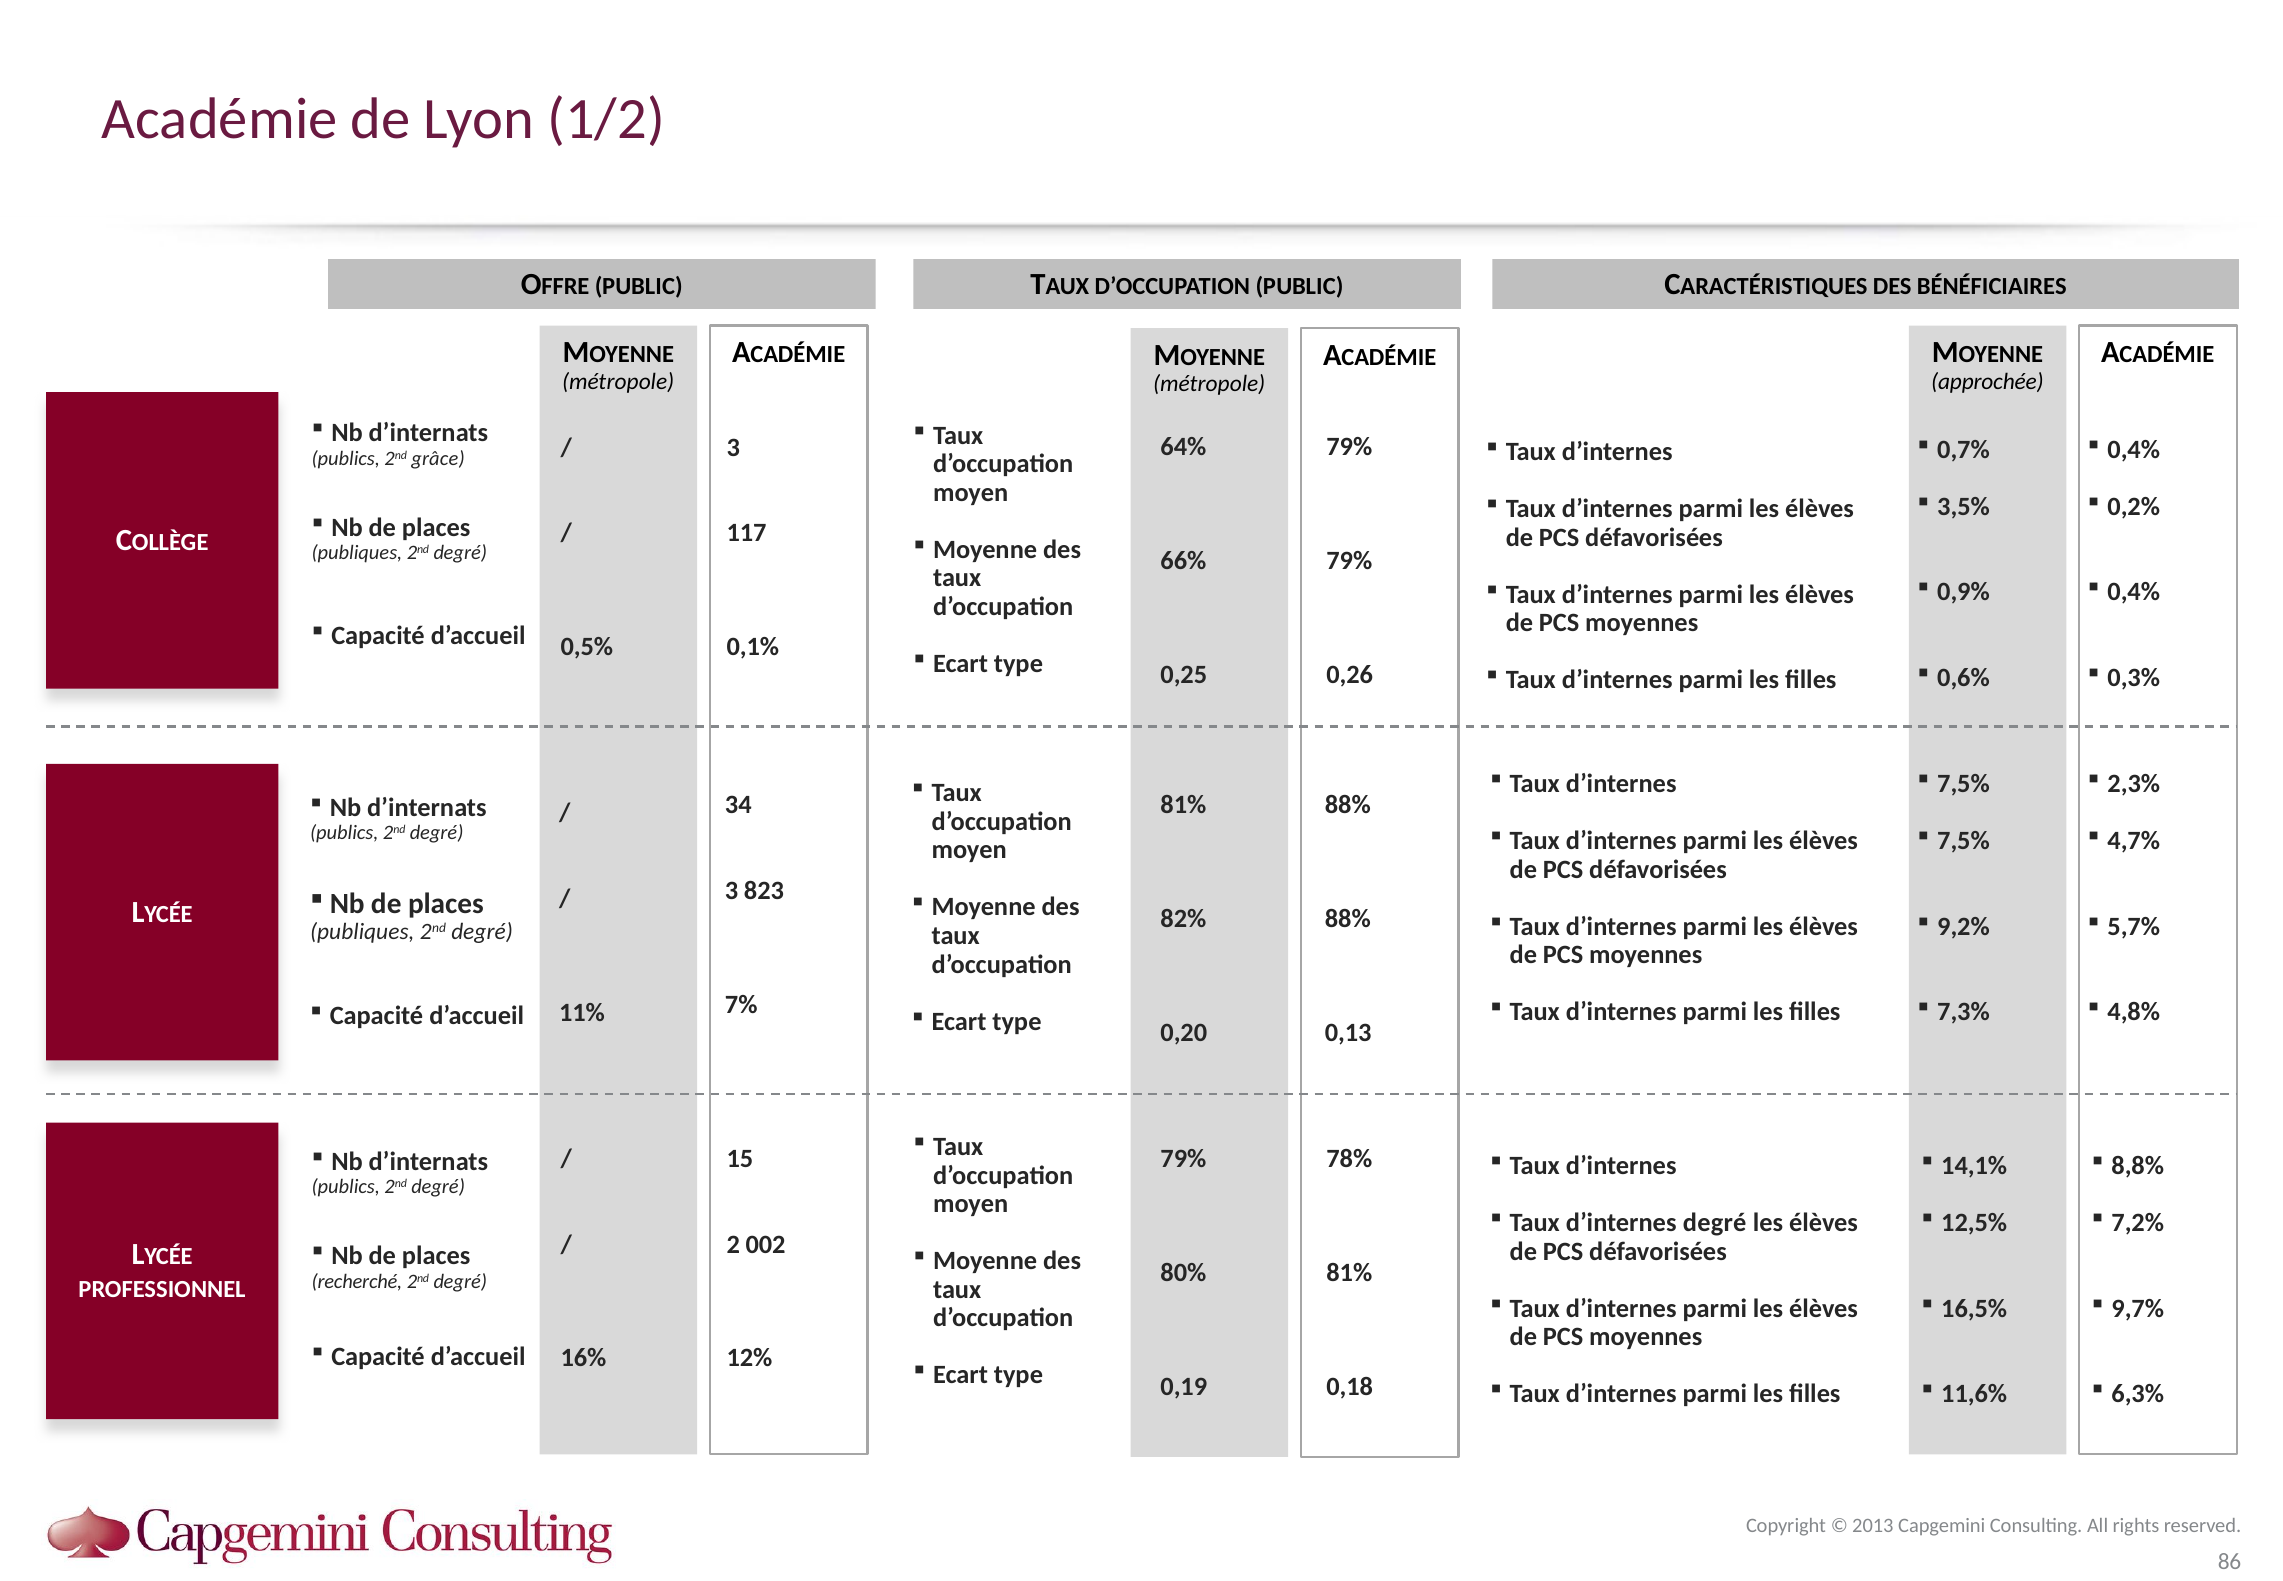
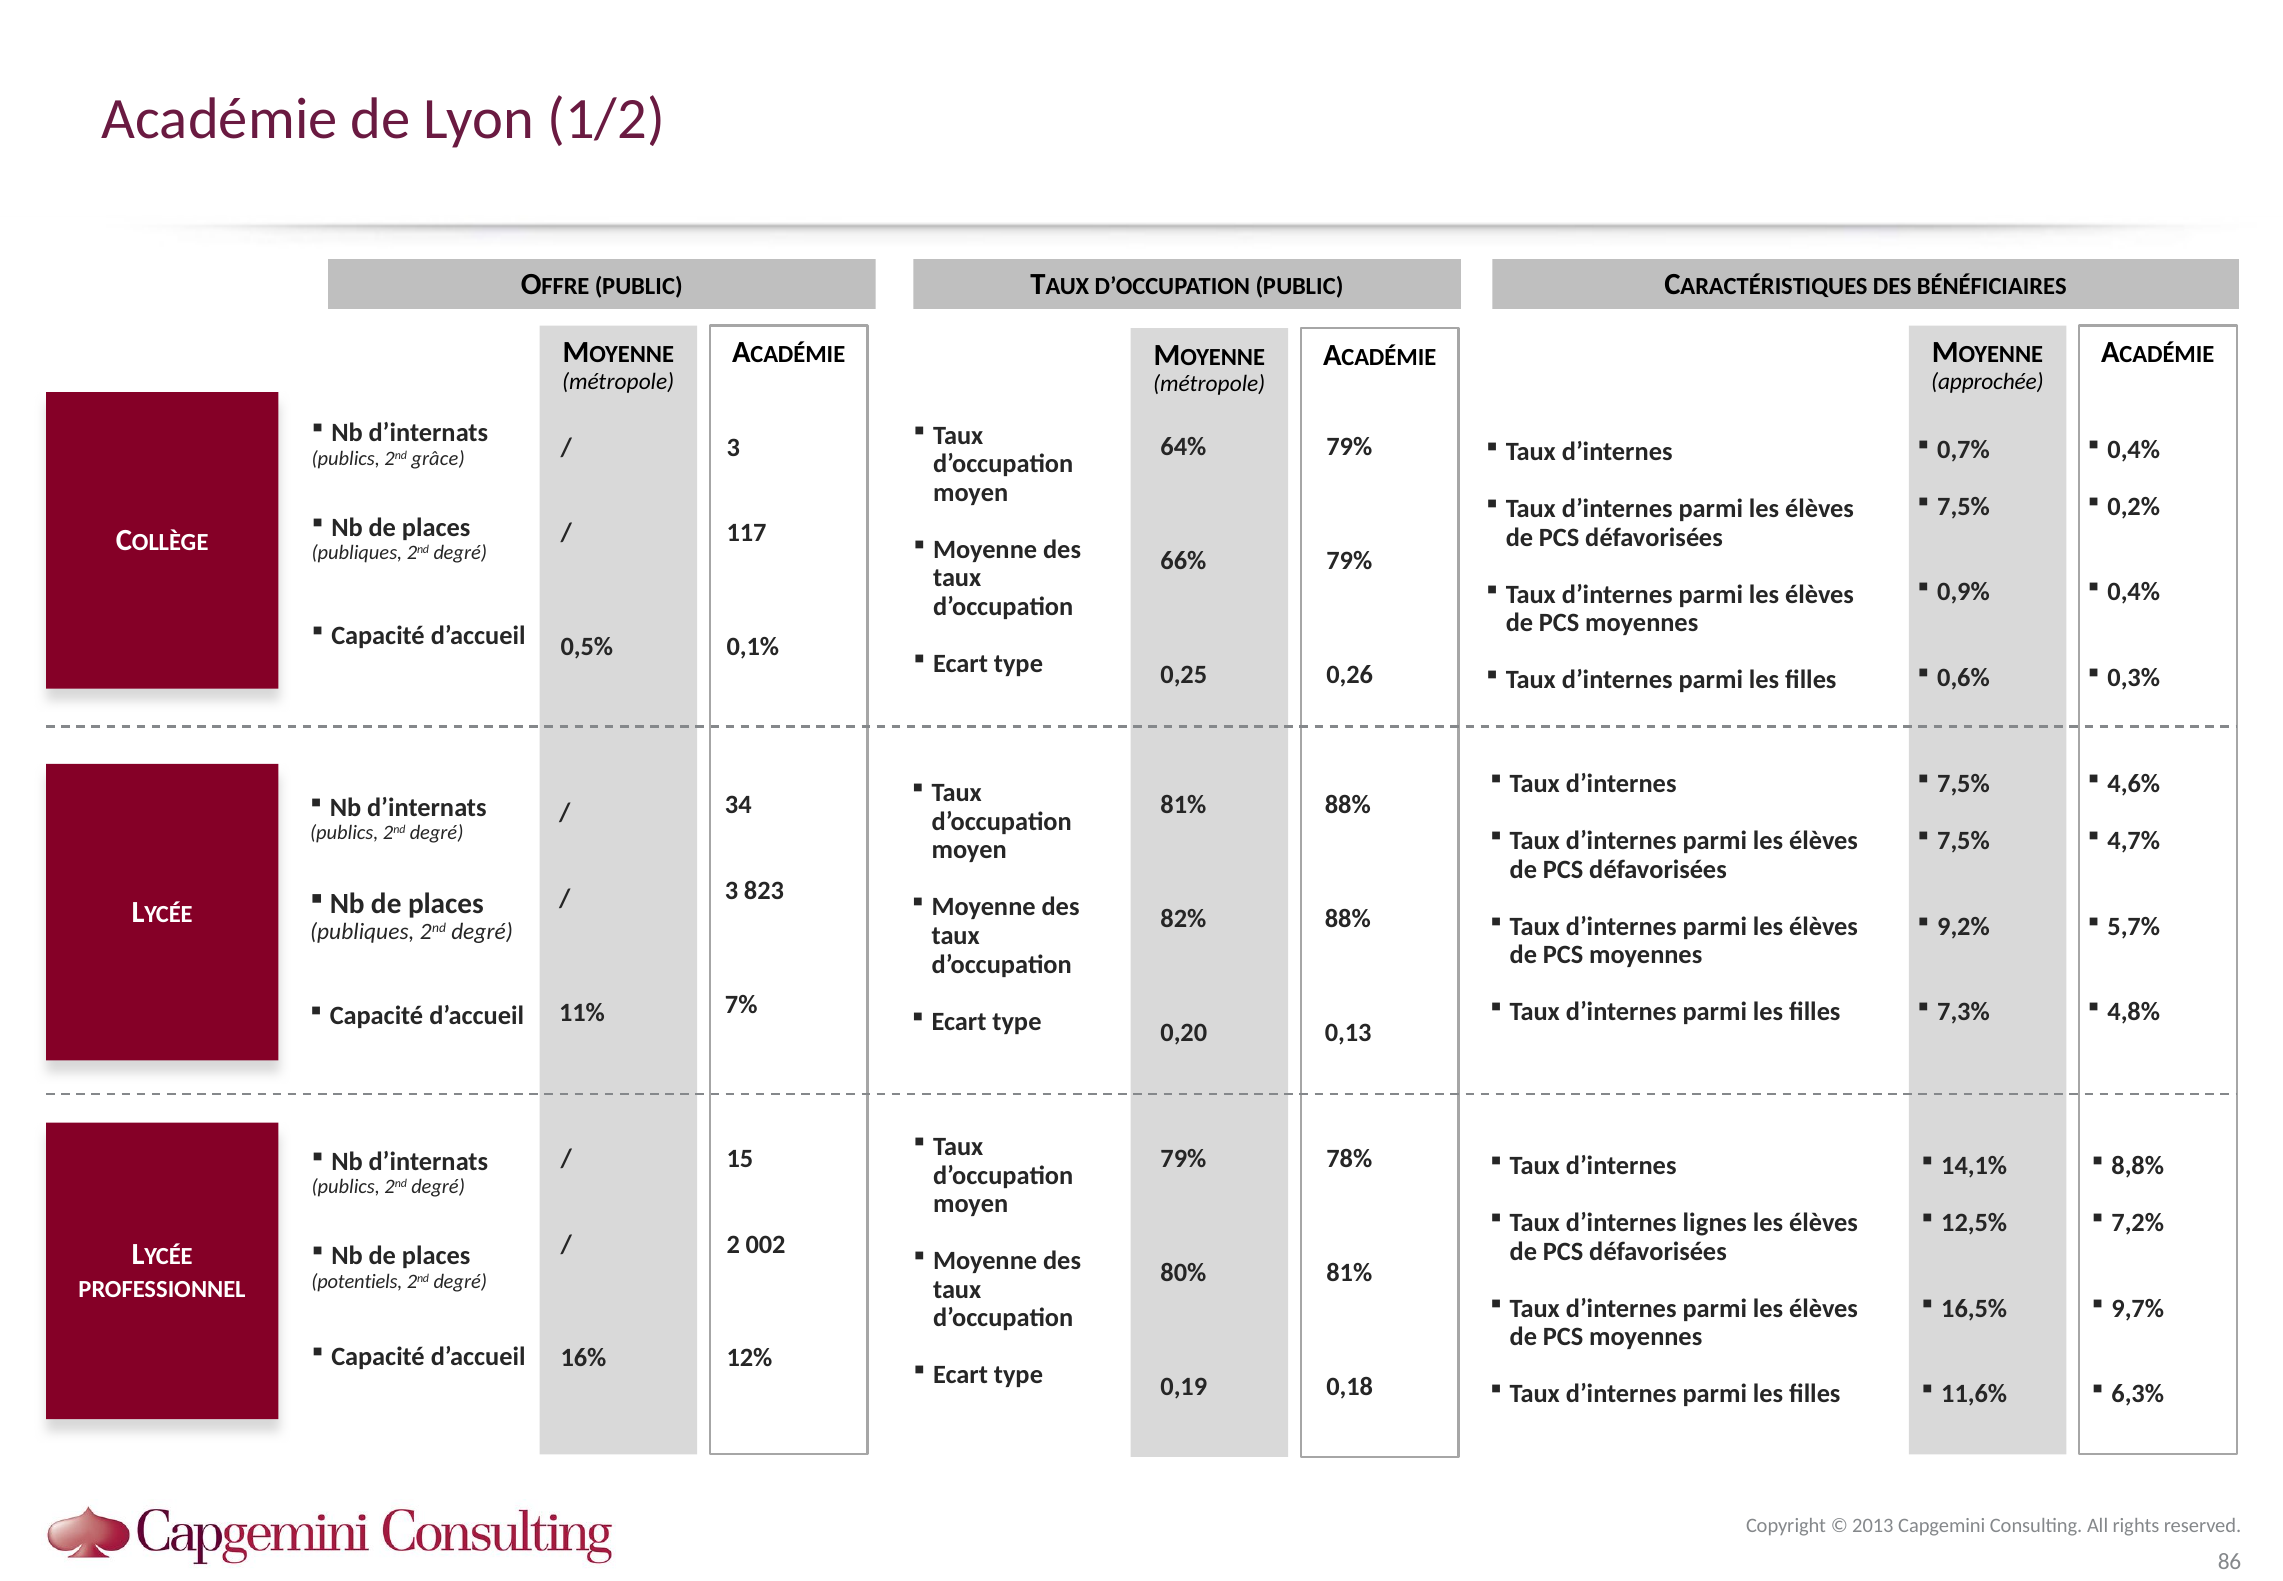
3,5%: 3,5% -> 7,5% (1963, 507)
2,3%: 2,3% -> 4,6% (2134, 784)
d’internes degré: degré -> lignes (1715, 1223)
recherché: recherché -> potentiels (357, 1281)
